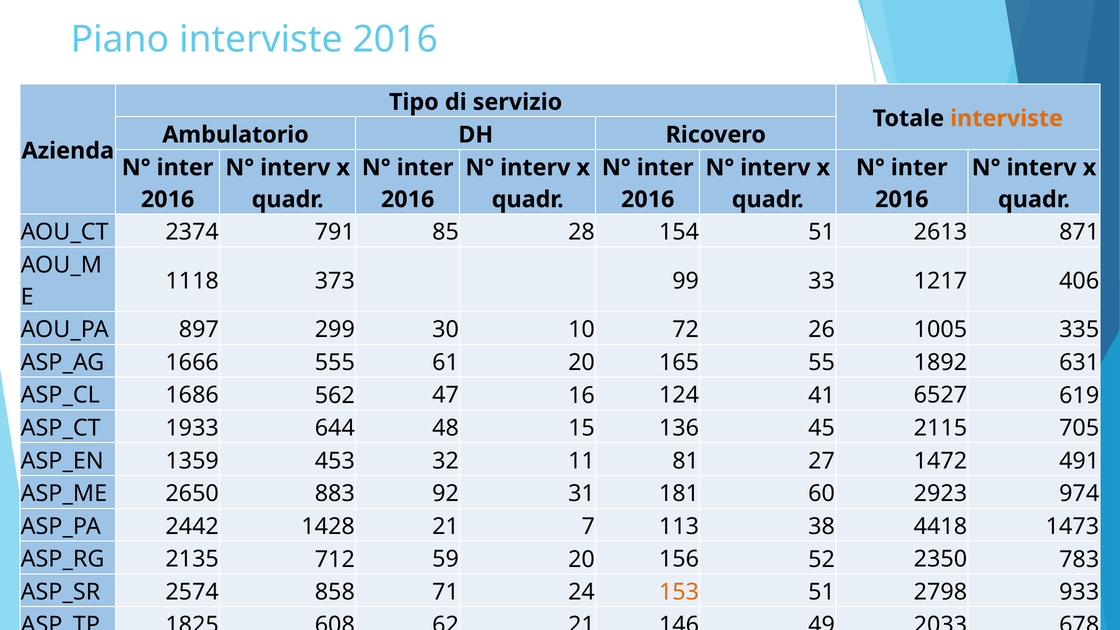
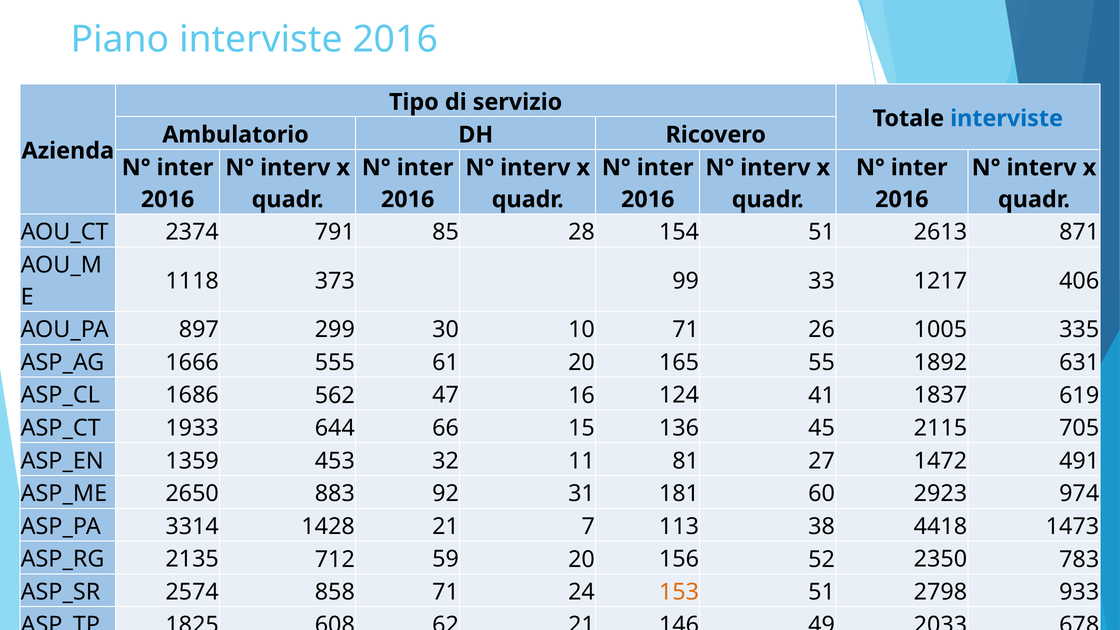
interviste colour: orange -> blue (1007, 118)
72: 72 -> 71 (686, 330)
6527: 6527 -> 1837 (940, 395)
48: 48 -> 66 (446, 428)
2442: 2442 -> 3314 (192, 526)
